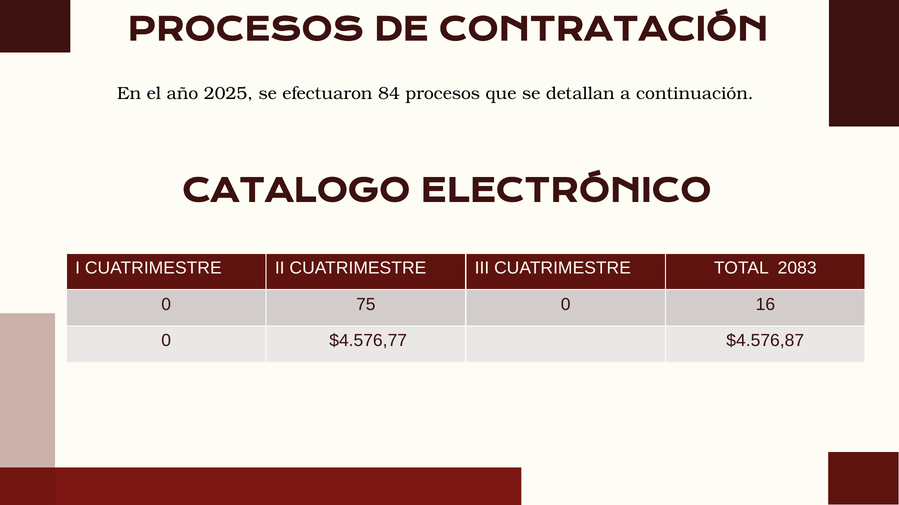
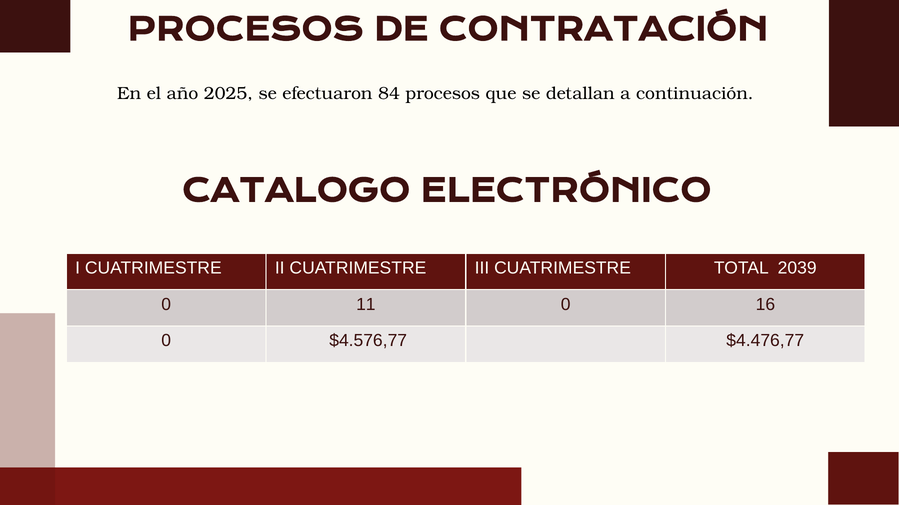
2083: 2083 -> 2039 (797, 268)
75: 75 -> 11 (366, 305)
$4.576,87: $4.576,87 -> $4.476,77 (765, 341)
